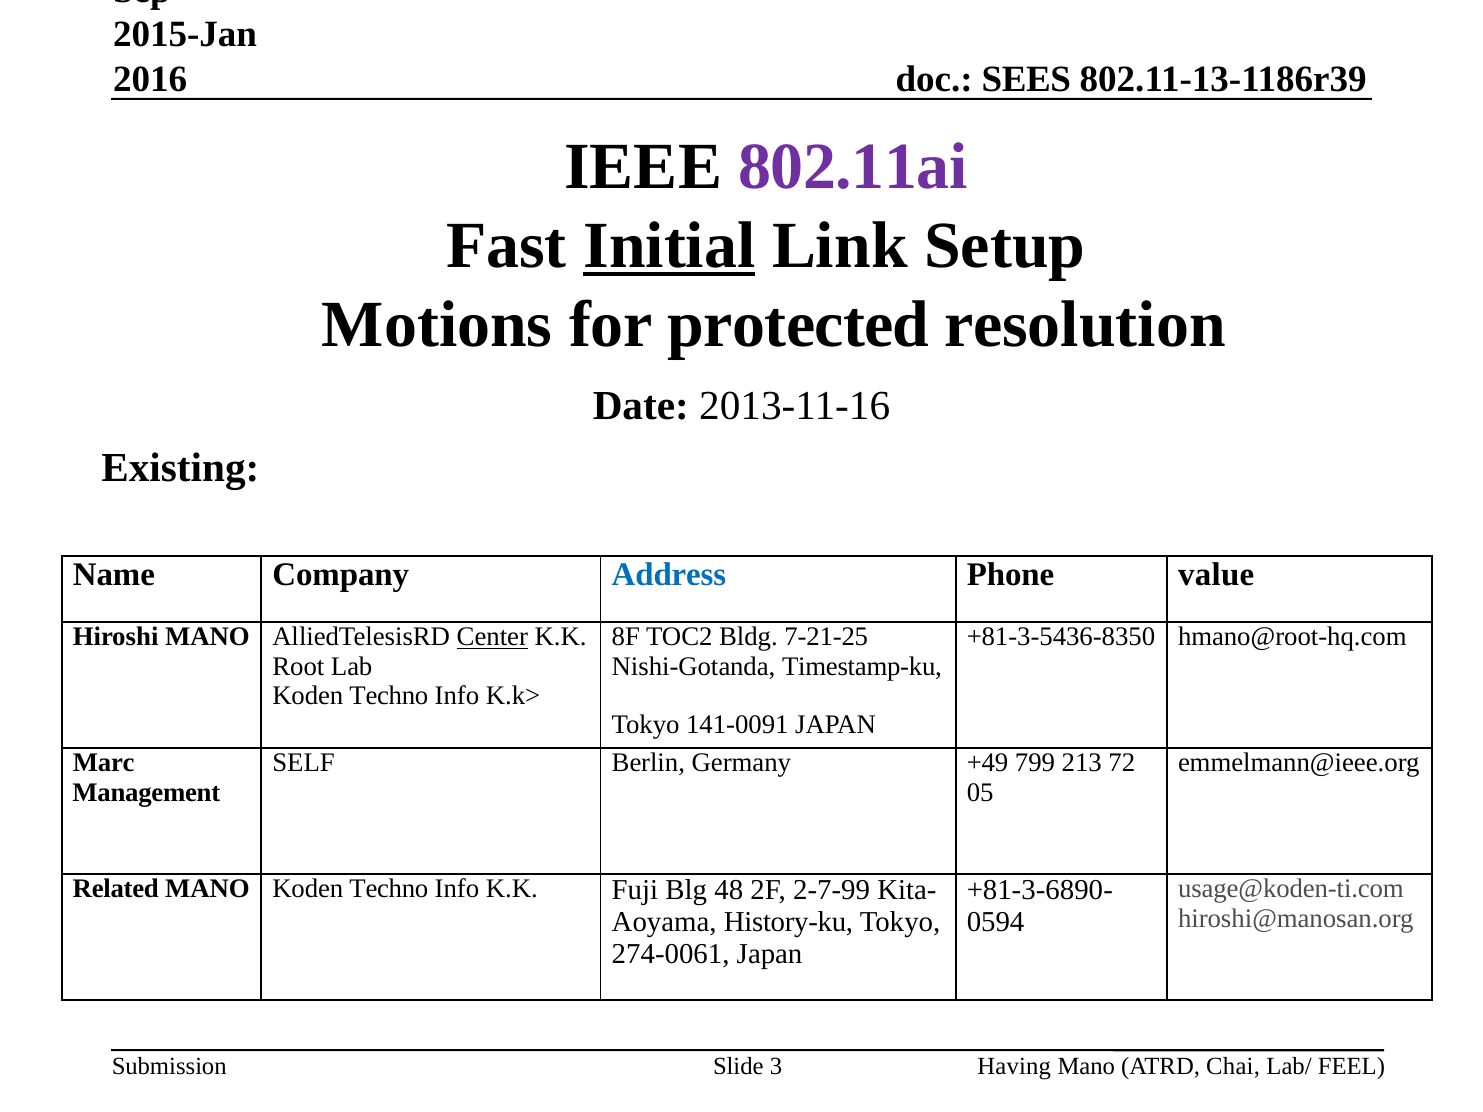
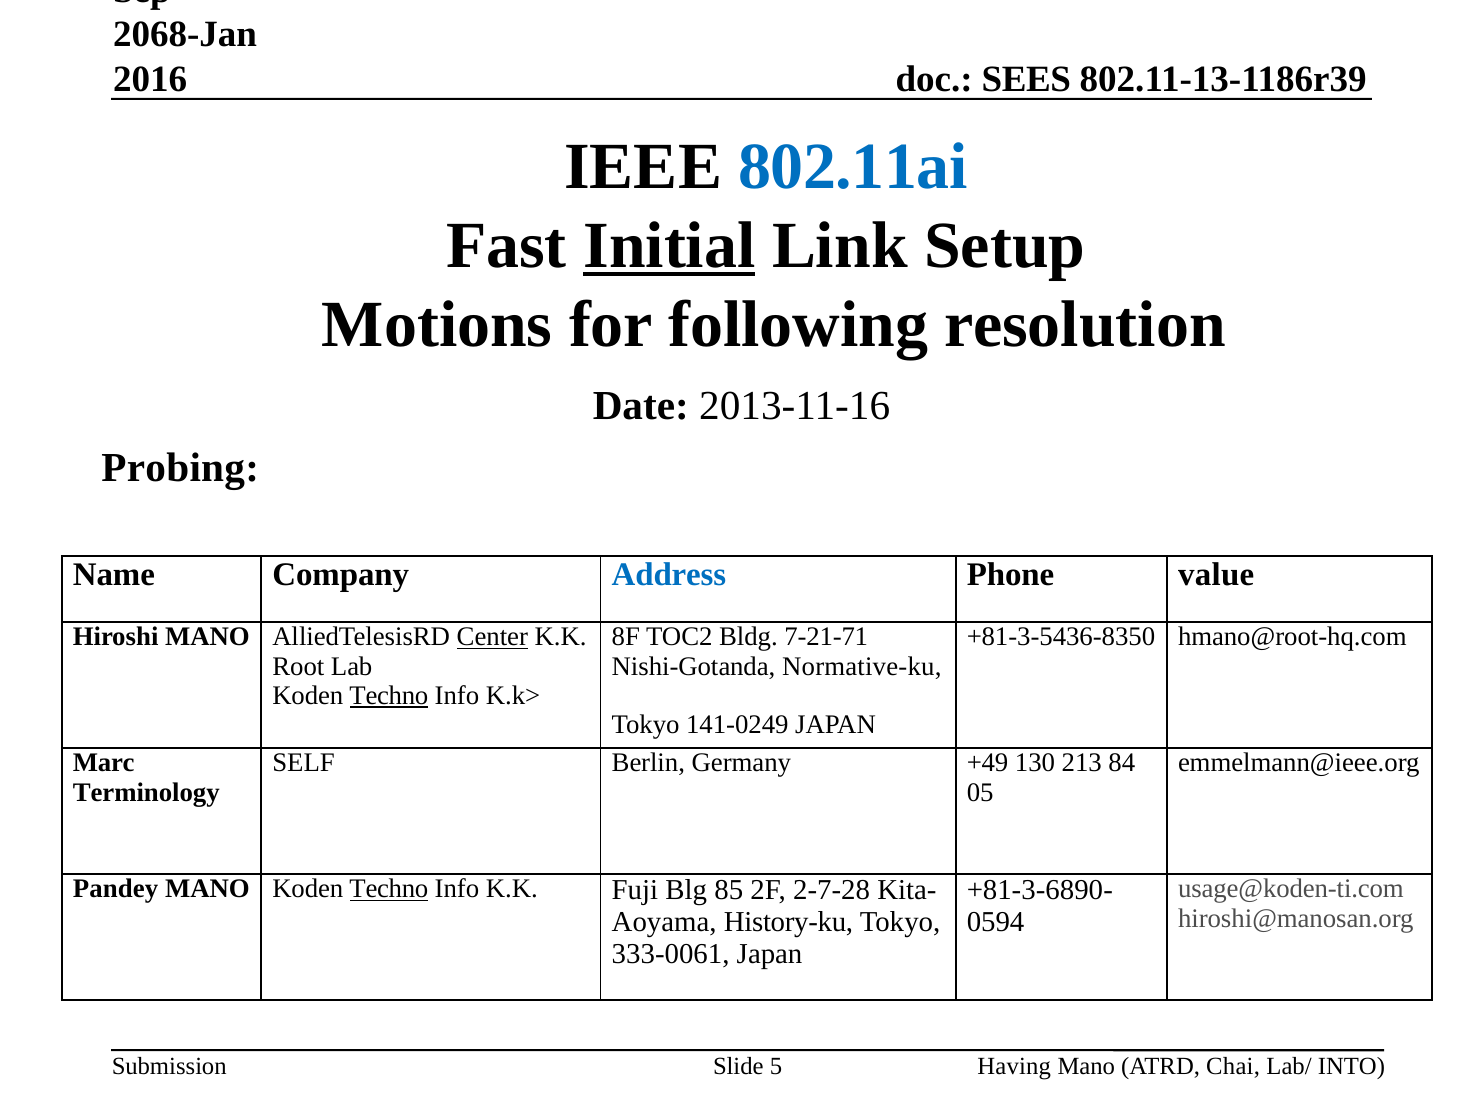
2015-Jan: 2015-Jan -> 2068-Jan (185, 35)
802.11ai colour: purple -> blue (853, 166)
protected: protected -> following (798, 325)
Existing: Existing -> Probing (180, 468)
7-21-25: 7-21-25 -> 7-21-71 (826, 637)
Timestamp-ku: Timestamp-ku -> Normative-ku (862, 666)
Techno underline: none -> present (389, 696)
141-0091: 141-0091 -> 141-0249 (737, 725)
799: 799 -> 130 (1035, 763)
72: 72 -> 84 (1122, 763)
Management: Management -> Terminology (146, 792)
Related: Related -> Pandey (116, 889)
Techno underline: none -> present (389, 889)
48: 48 -> 85 (729, 890)
2-7-99: 2-7-99 -> 2-7-28 (832, 890)
274-0061: 274-0061 -> 333-0061 (671, 954)
3: 3 -> 5 (776, 1067)
FEEL: FEEL -> INTO (1351, 1067)
